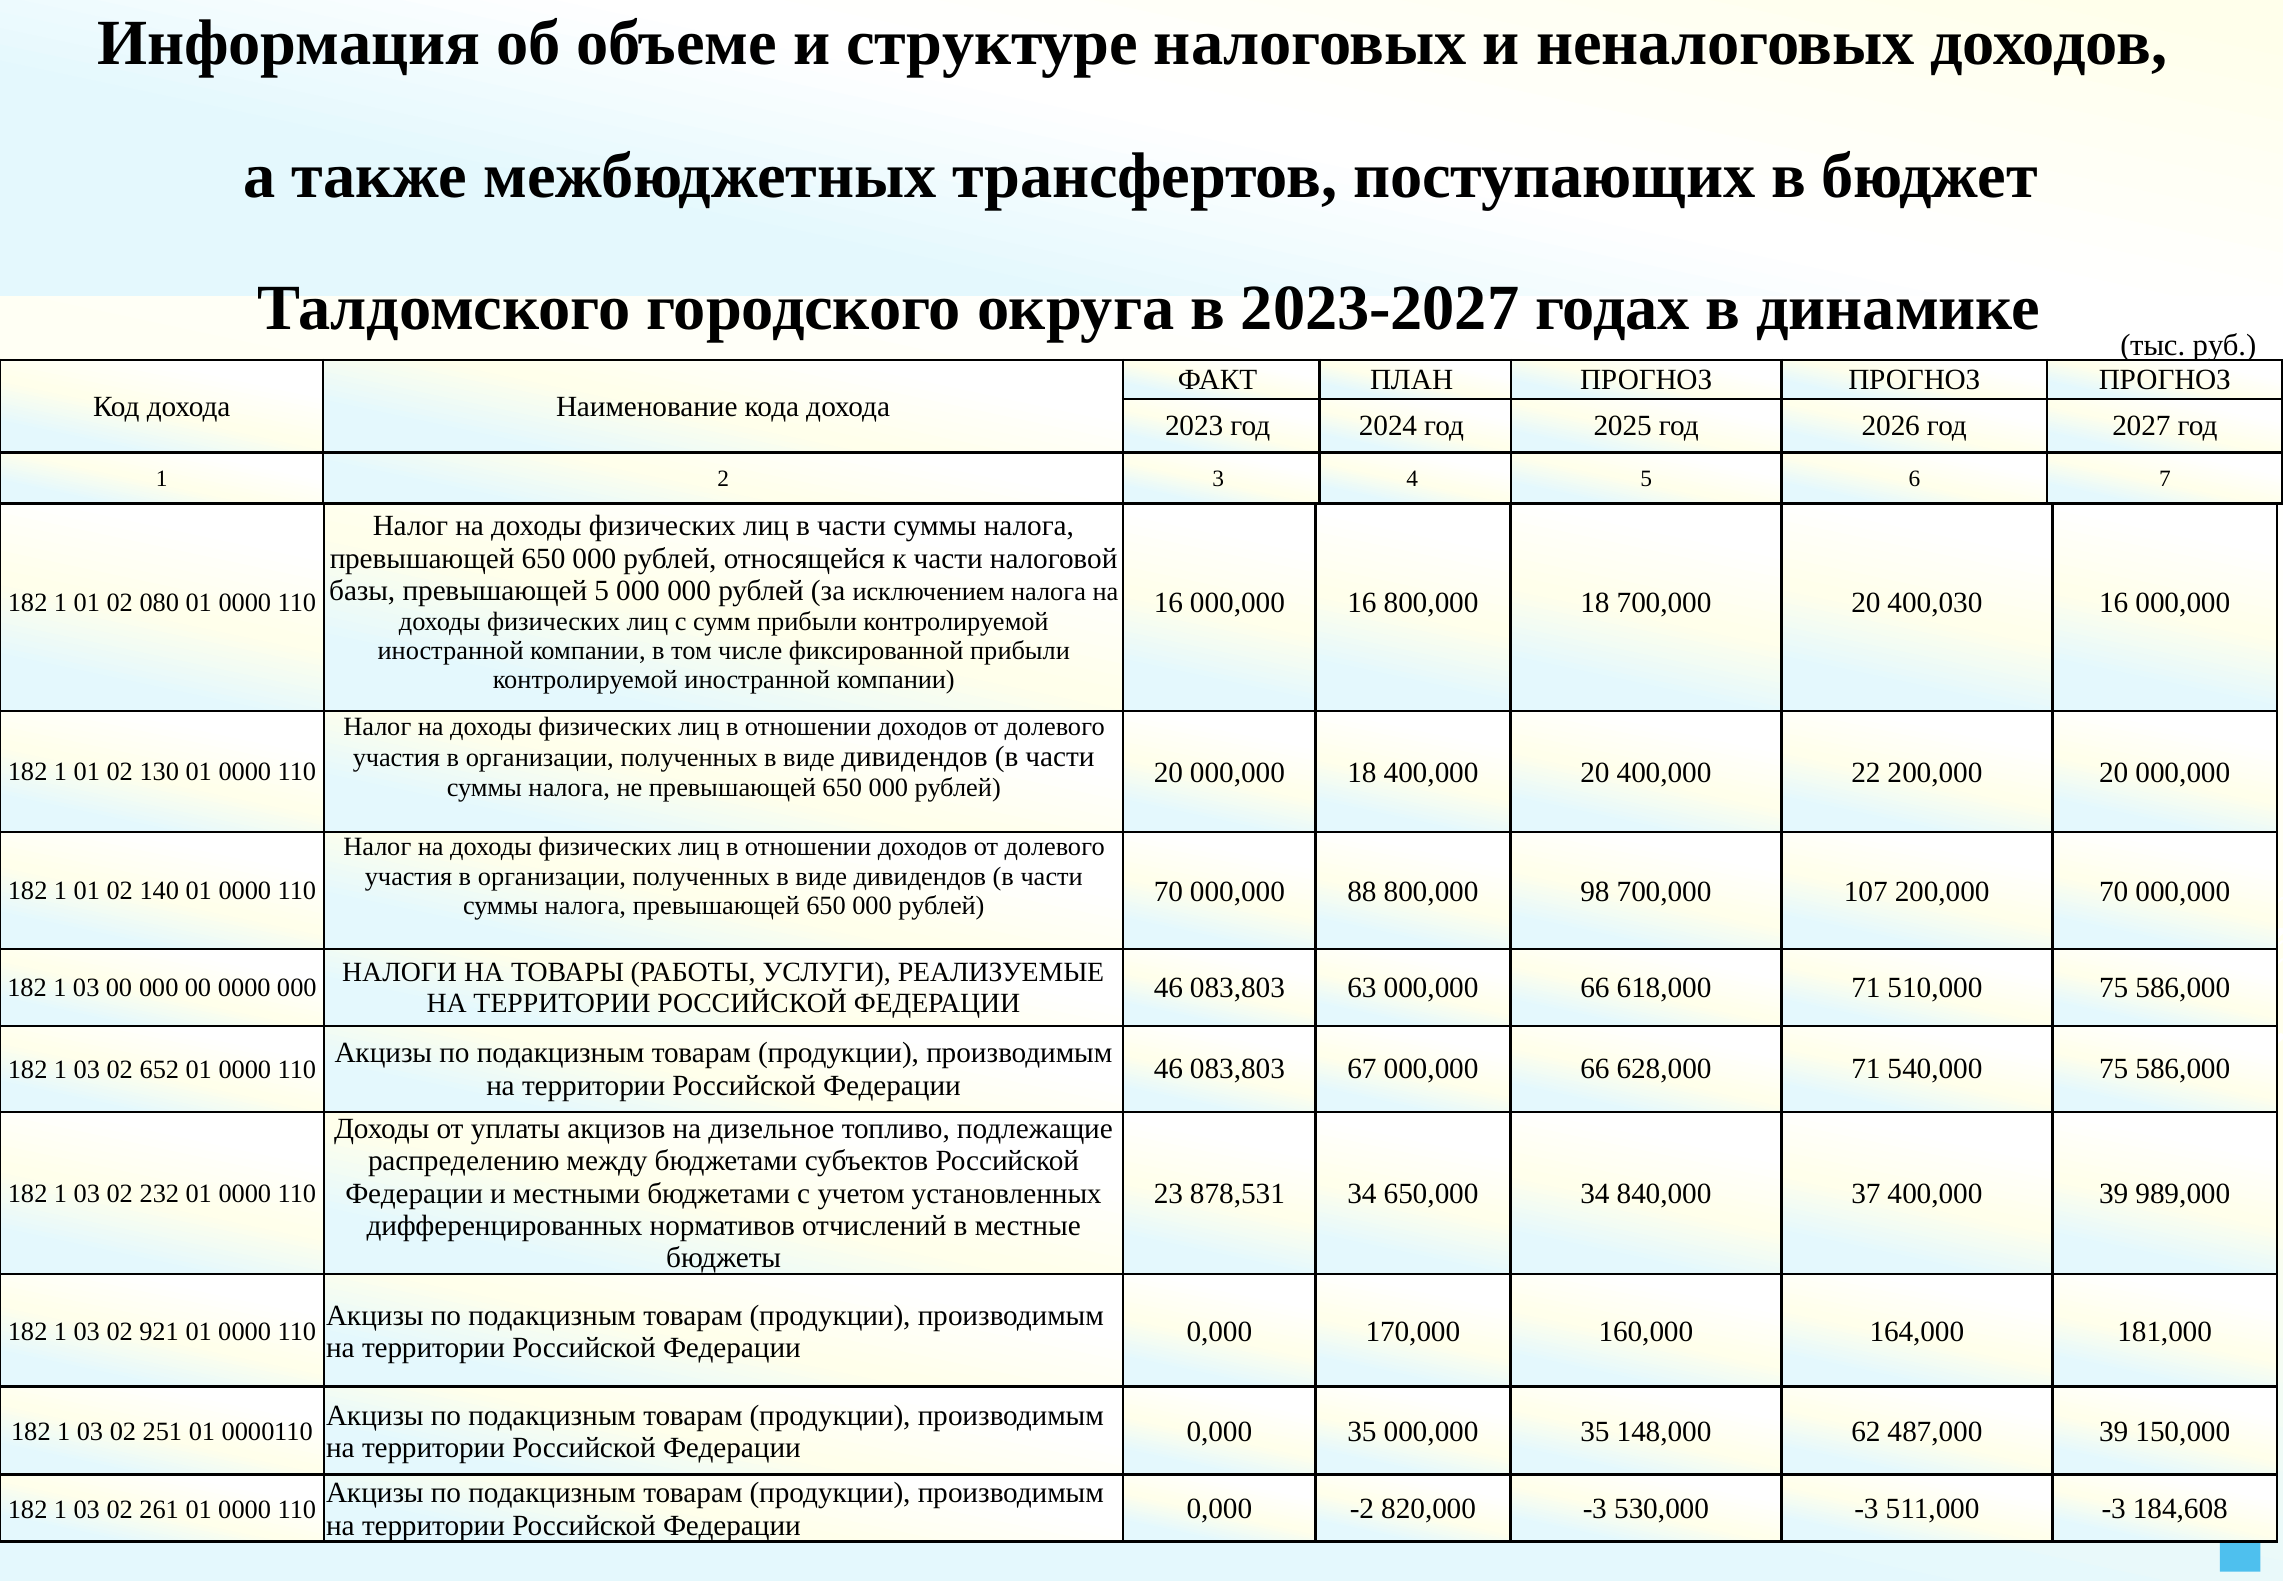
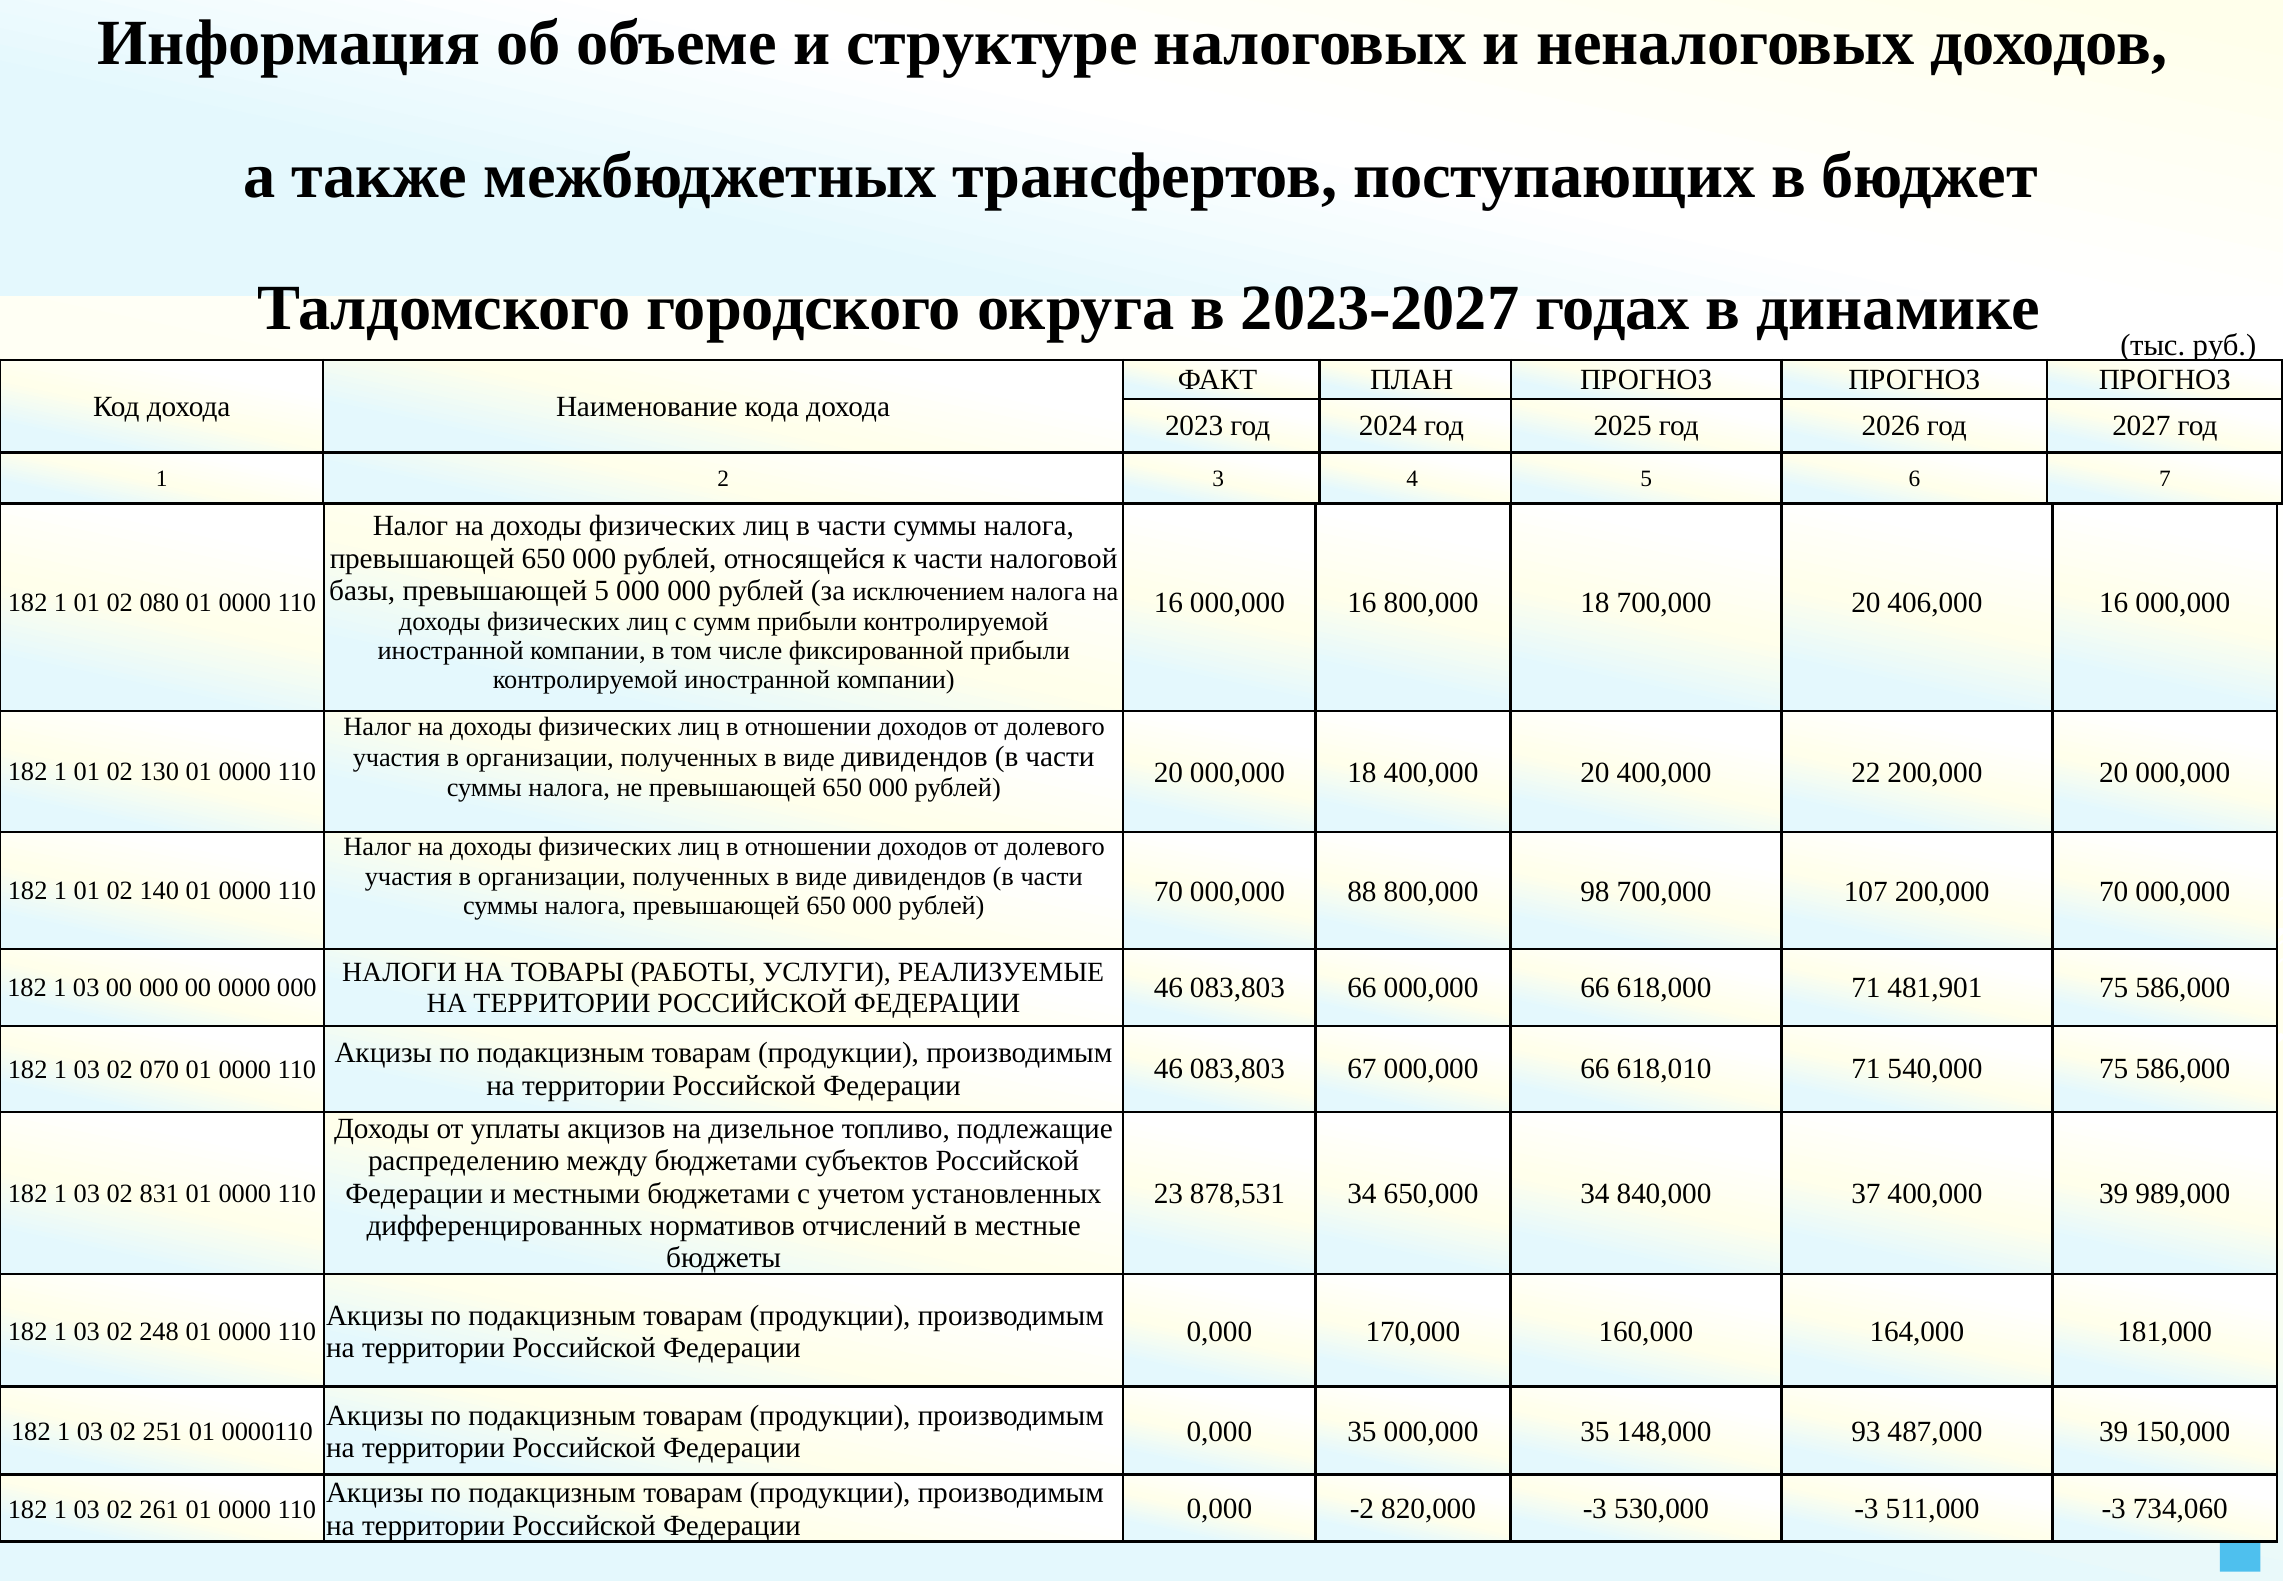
400,030: 400,030 -> 406,000 (1935, 603)
083,803 63: 63 -> 66 (1362, 988)
510,000: 510,000 -> 481,901 (1935, 988)
628,000: 628,000 -> 618,010 (1664, 1069)
652: 652 -> 070 (159, 1069)
232: 232 -> 831 (159, 1193)
921: 921 -> 248 (159, 1331)
62: 62 -> 93 (1866, 1431)
184,608: 184,608 -> 734,060 (2180, 1509)
